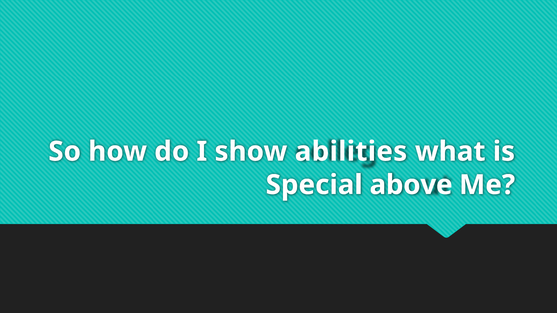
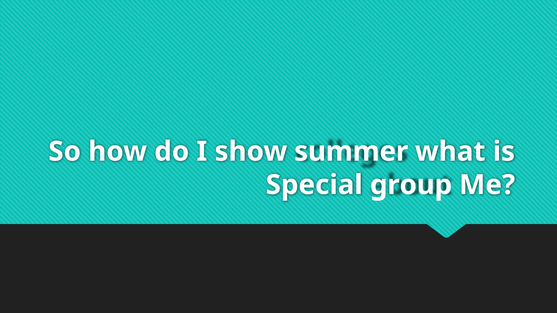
abilities: abilities -> summer (351, 152)
above: above -> group (411, 185)
